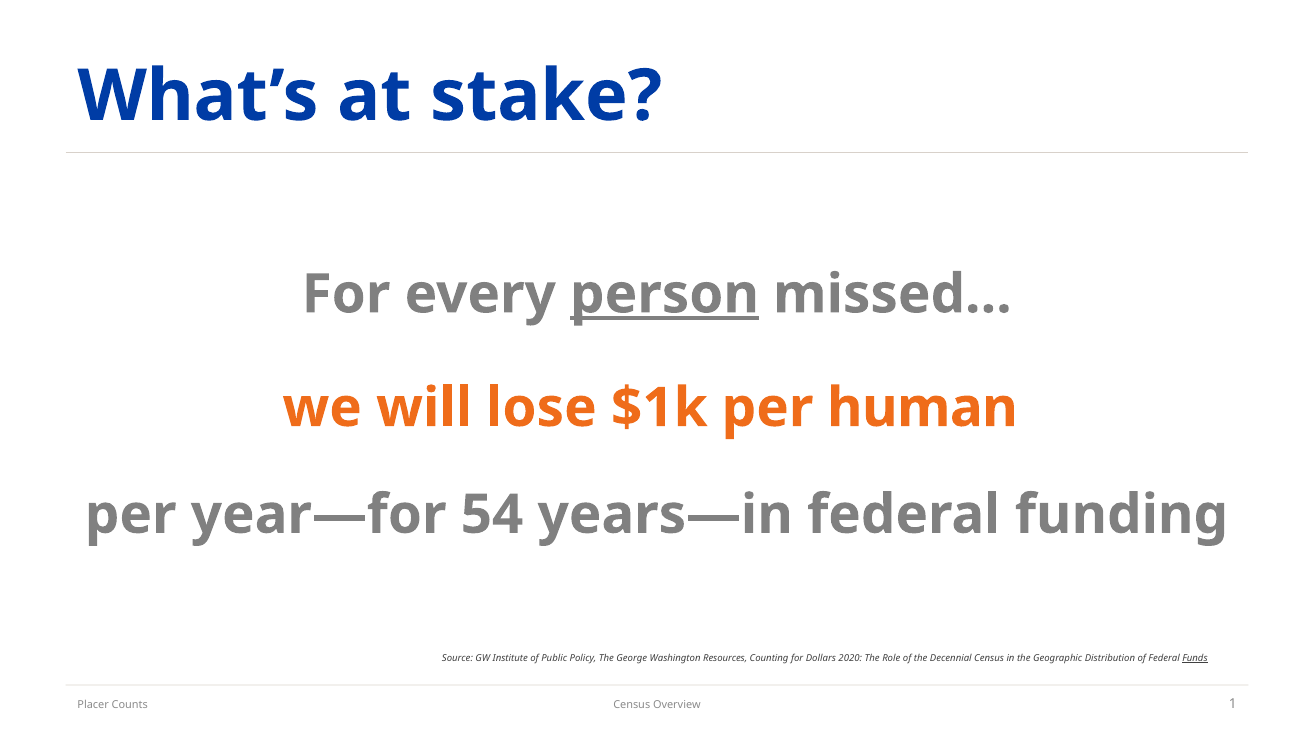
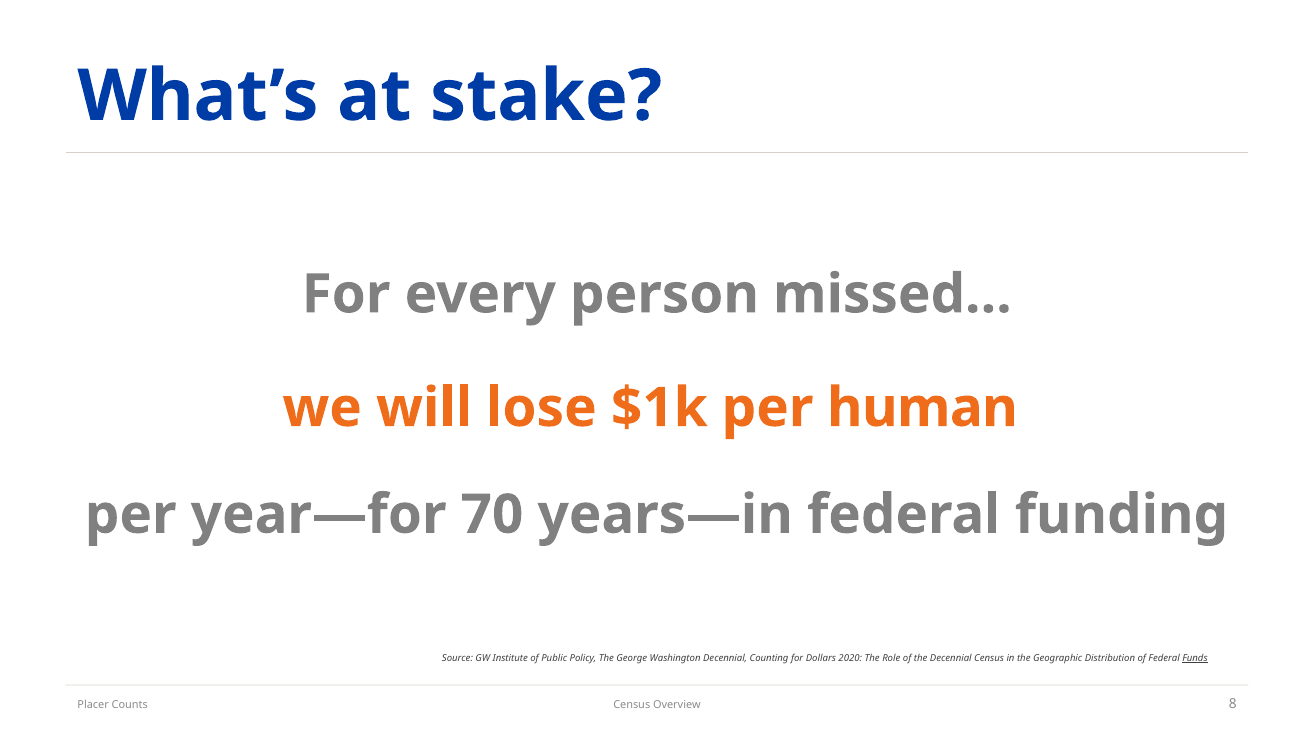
person underline: present -> none (664, 294)
54: 54 -> 70 (492, 515)
Washington Resources: Resources -> Decennial (725, 658)
1: 1 -> 8 (1233, 704)
